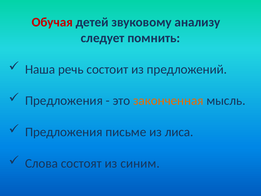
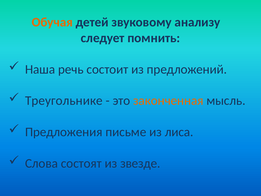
Обучая colour: red -> orange (52, 22)
Предложения: Предложения -> Треугольнике (64, 101)
синим: синим -> звезде (140, 163)
